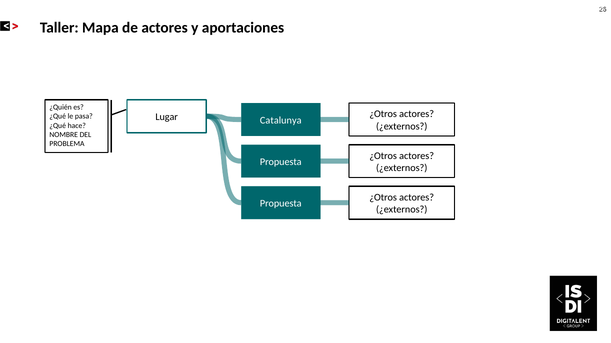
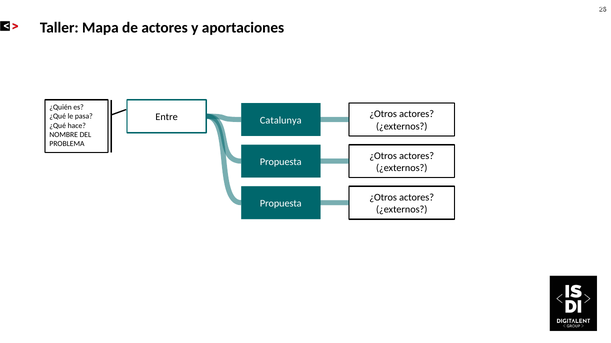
Lugar: Lugar -> Entre (167, 117)
